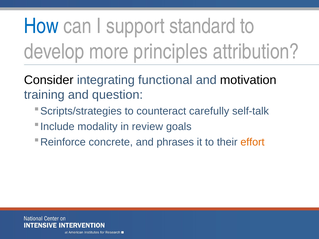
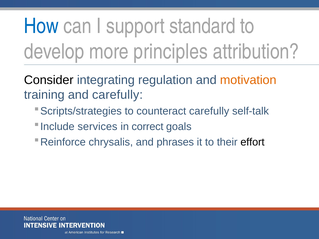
functional: functional -> regulation (165, 80)
motivation colour: black -> orange (248, 80)
and question: question -> carefully (117, 95)
modality: modality -> services (97, 127)
review: review -> correct (148, 127)
concrete: concrete -> chrysalis (111, 142)
effort colour: orange -> black (253, 142)
